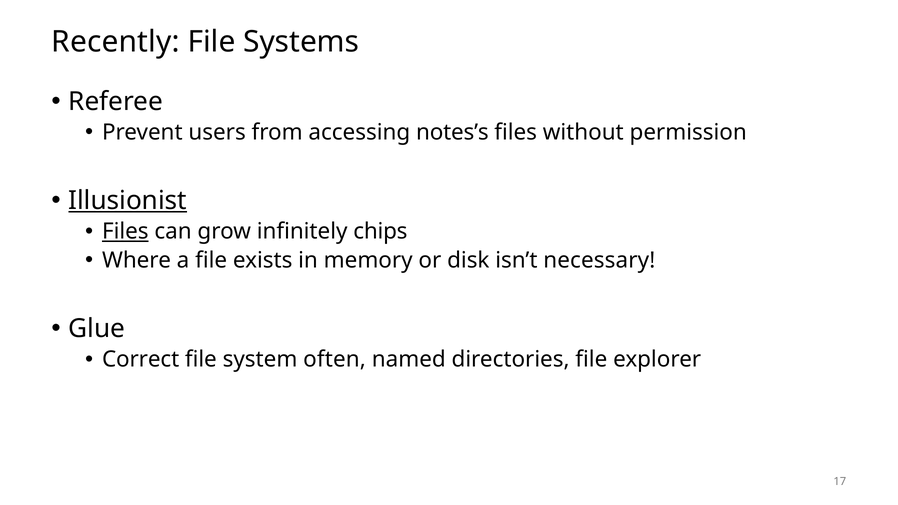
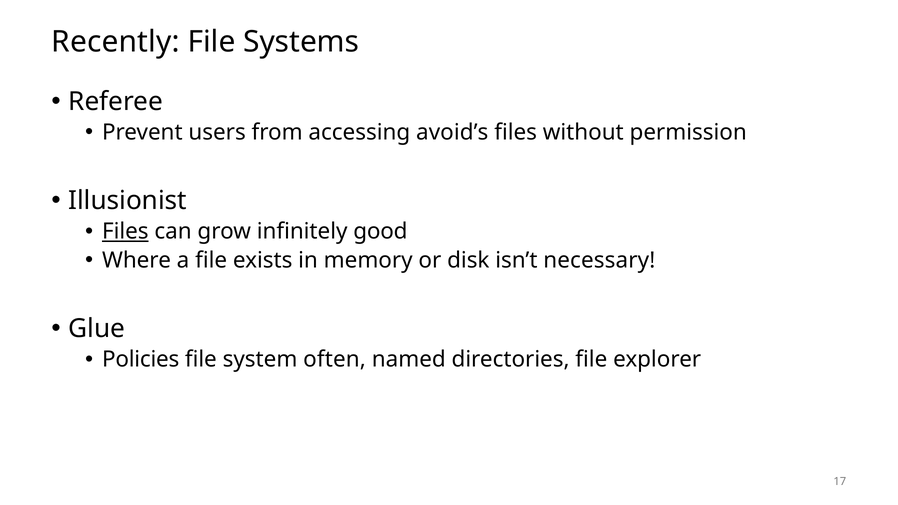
notes’s: notes’s -> avoid’s (452, 132)
Illusionist underline: present -> none (128, 201)
chips: chips -> good (380, 232)
Correct: Correct -> Policies (141, 360)
